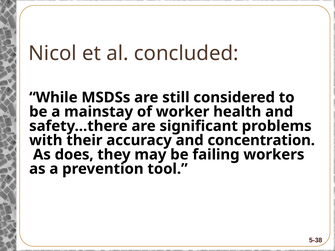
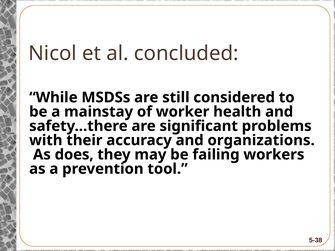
concentration: concentration -> organizations (261, 140)
